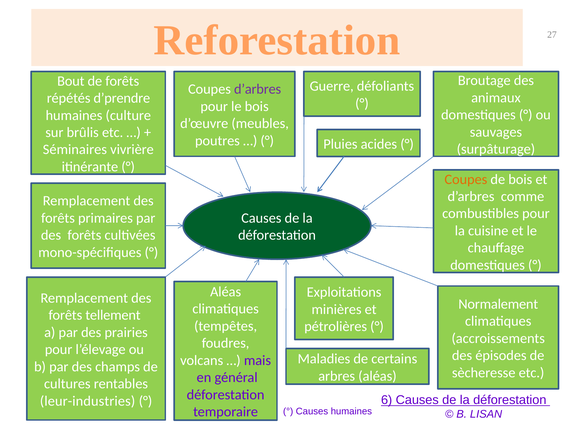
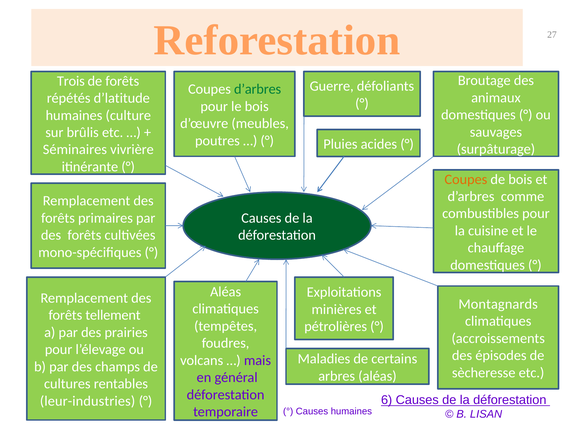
Bout: Bout -> Trois (71, 81)
d’arbres colour: purple -> green (258, 89)
d’prendre: d’prendre -> d’latitude (122, 98)
Normalement: Normalement -> Montagnards (498, 304)
